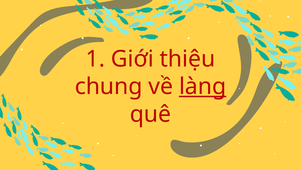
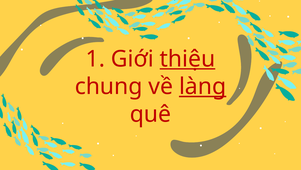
thiệu underline: none -> present (187, 59)
